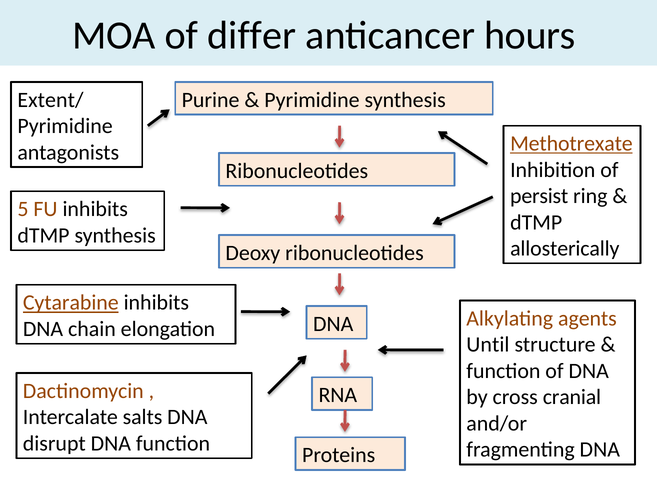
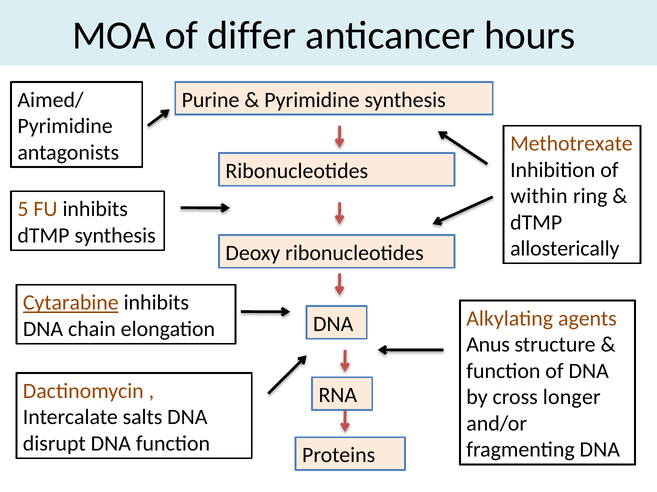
Extent/: Extent/ -> Aimed/ (50, 100)
Methotrexate underline: present -> none (571, 144)
persist: persist -> within (539, 196)
Until: Until -> Anus (488, 345)
cranial: cranial -> longer (572, 398)
